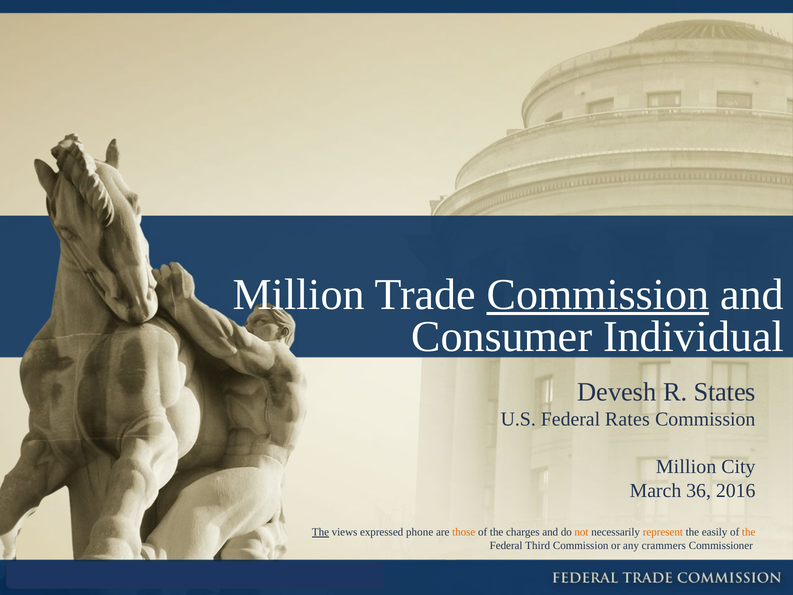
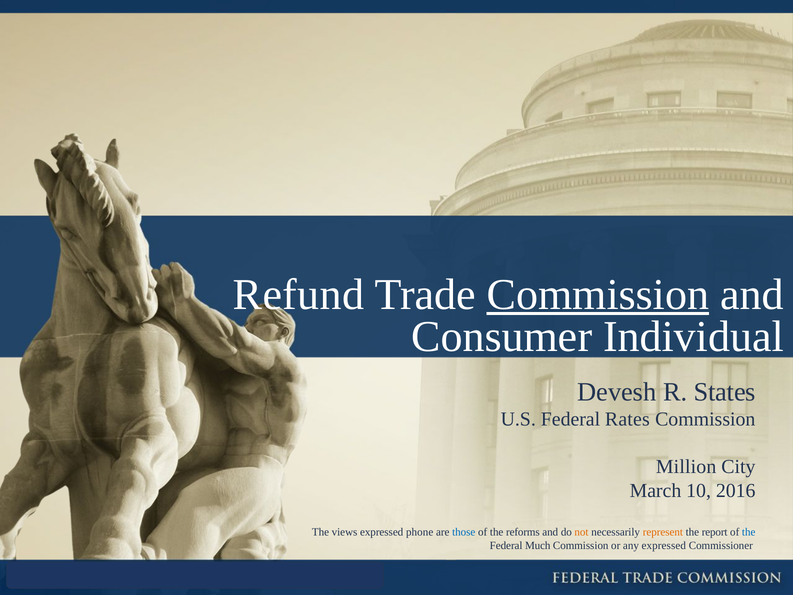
Million: Million -> Refund (299, 294)
36: 36 -> 10 (699, 490)
The underline: present -> none (320, 532)
those colour: orange -> blue (464, 532)
charges: charges -> reforms (523, 532)
easily: easily -> report (715, 532)
the colour: orange -> blue (749, 532)
Third: Third -> Much (538, 545)
any crammers: crammers -> expressed (664, 545)
